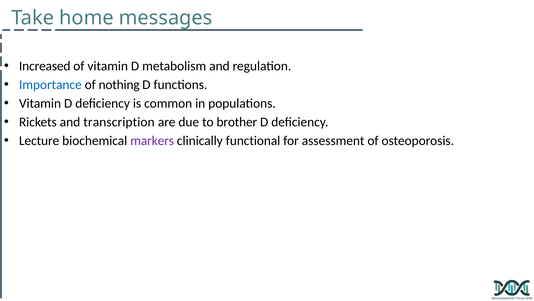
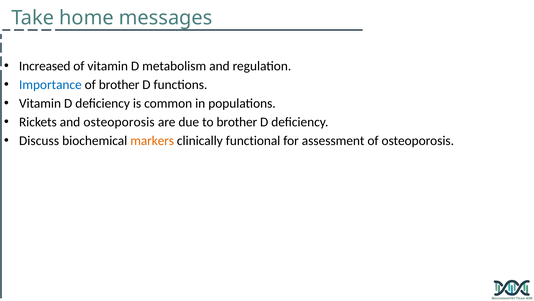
of nothing: nothing -> brother (119, 85)
and transcription: transcription -> osteoporosis (119, 122)
Lecture: Lecture -> Discuss (39, 141)
markers colour: purple -> orange (152, 141)
